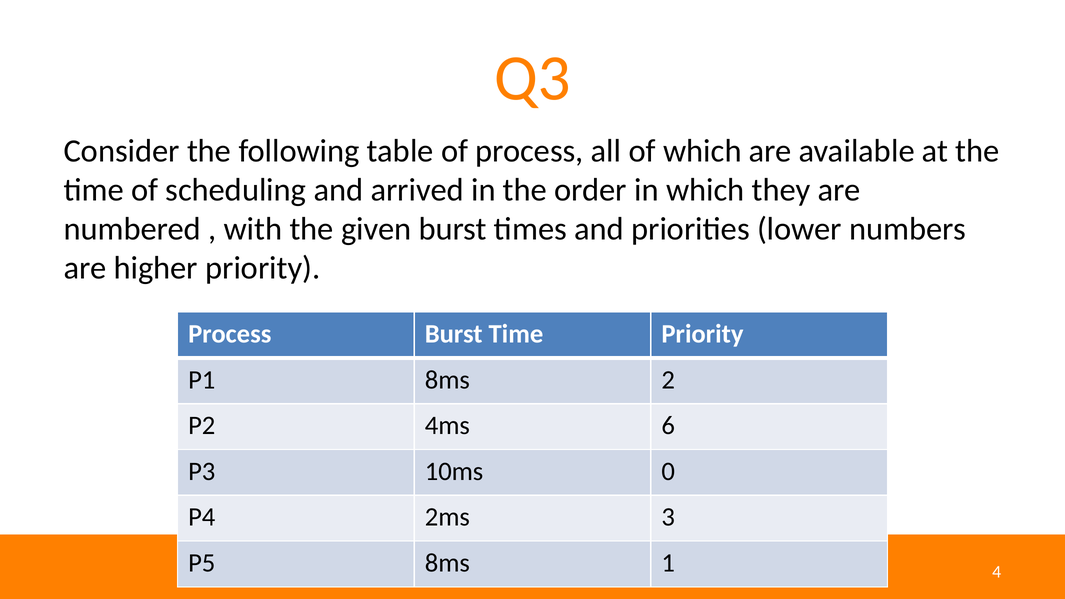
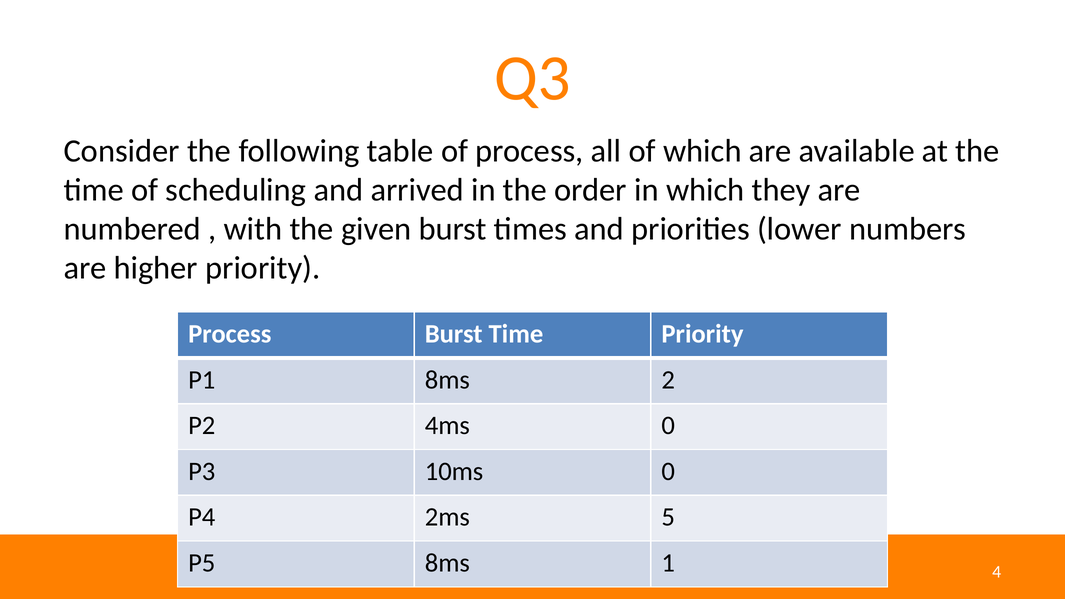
4ms 6: 6 -> 0 (668, 426)
3: 3 -> 5 (668, 517)
